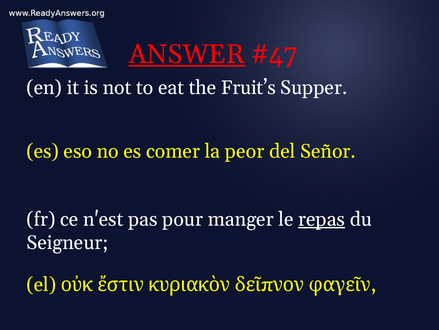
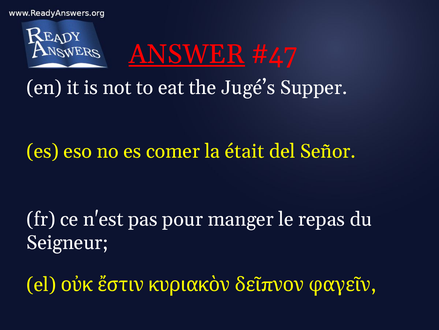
Fruit’s: Fruit’s -> Jugé’s (248, 87)
peor: peor -> était (245, 151)
repas underline: present -> none (322, 219)
